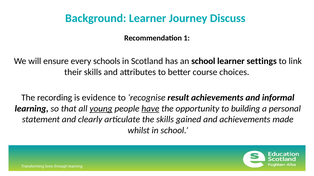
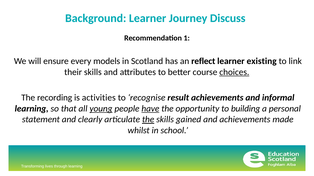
schools: schools -> models (107, 61)
an school: school -> reflect (203, 61)
settings: settings -> existing (262, 61)
choices underline: none -> present (234, 72)
evidence: evidence -> activities (99, 98)
the underline: none -> present (148, 120)
